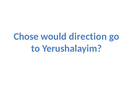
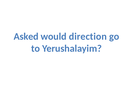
Chose: Chose -> Asked (26, 36)
